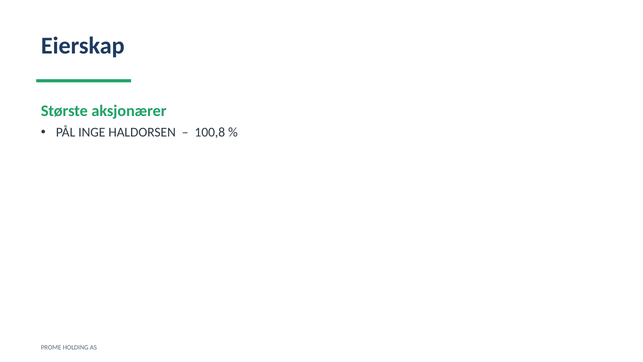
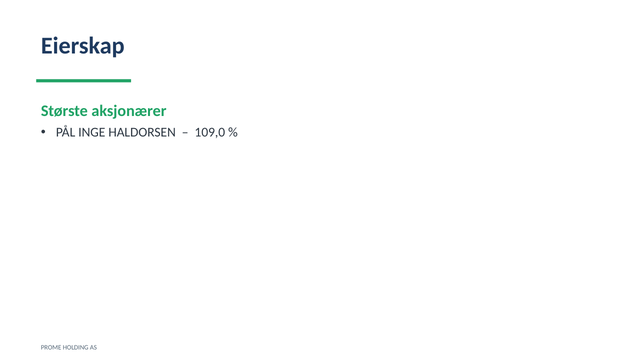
100,8: 100,8 -> 109,0 (210, 132)
